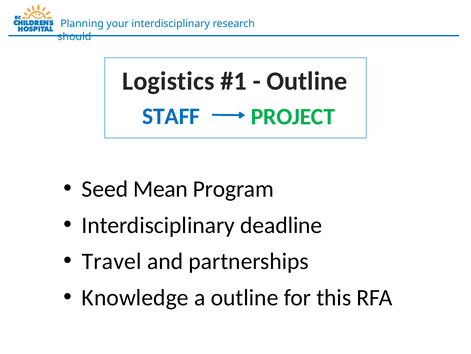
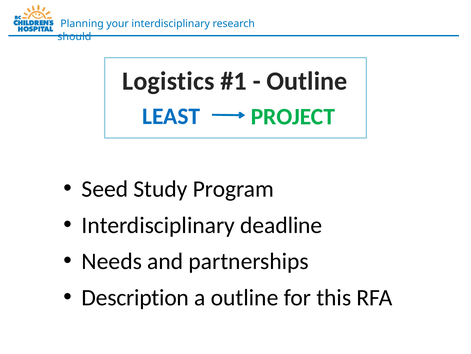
STAFF: STAFF -> LEAST (171, 116)
Mean: Mean -> Study (160, 189)
Travel: Travel -> Needs (112, 261)
Knowledge: Knowledge -> Description (135, 297)
